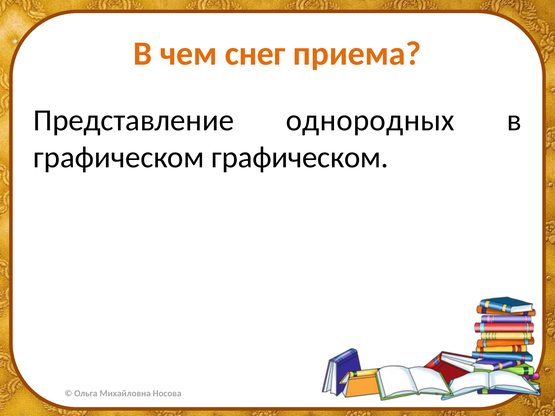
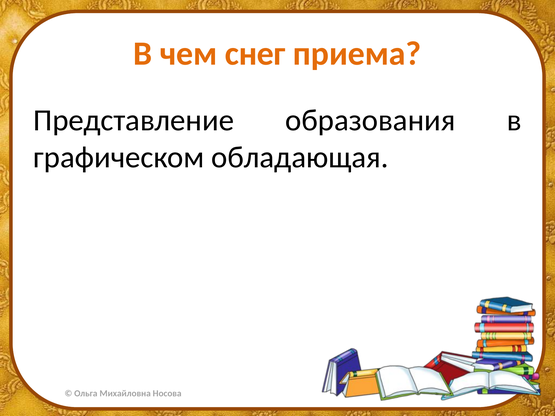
однородных: однородных -> образования (370, 121)
графическом графическом: графическом -> обладающая (300, 158)
